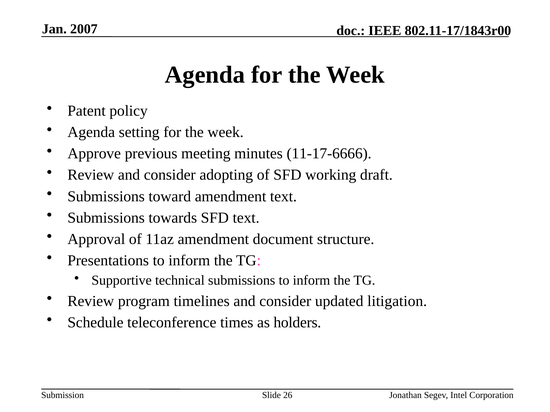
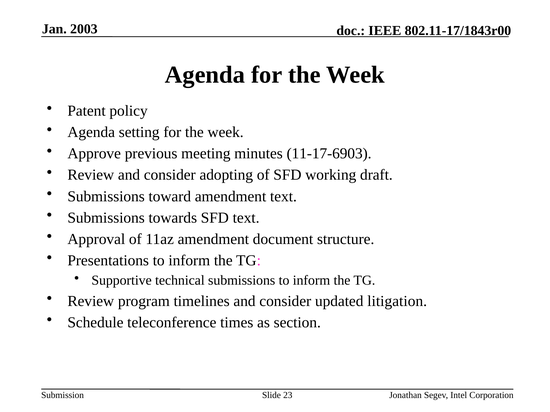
2007: 2007 -> 2003 (84, 29)
11-17-6666: 11-17-6666 -> 11-17-6903 (329, 154)
holders: holders -> section (297, 323)
26: 26 -> 23 (288, 396)
